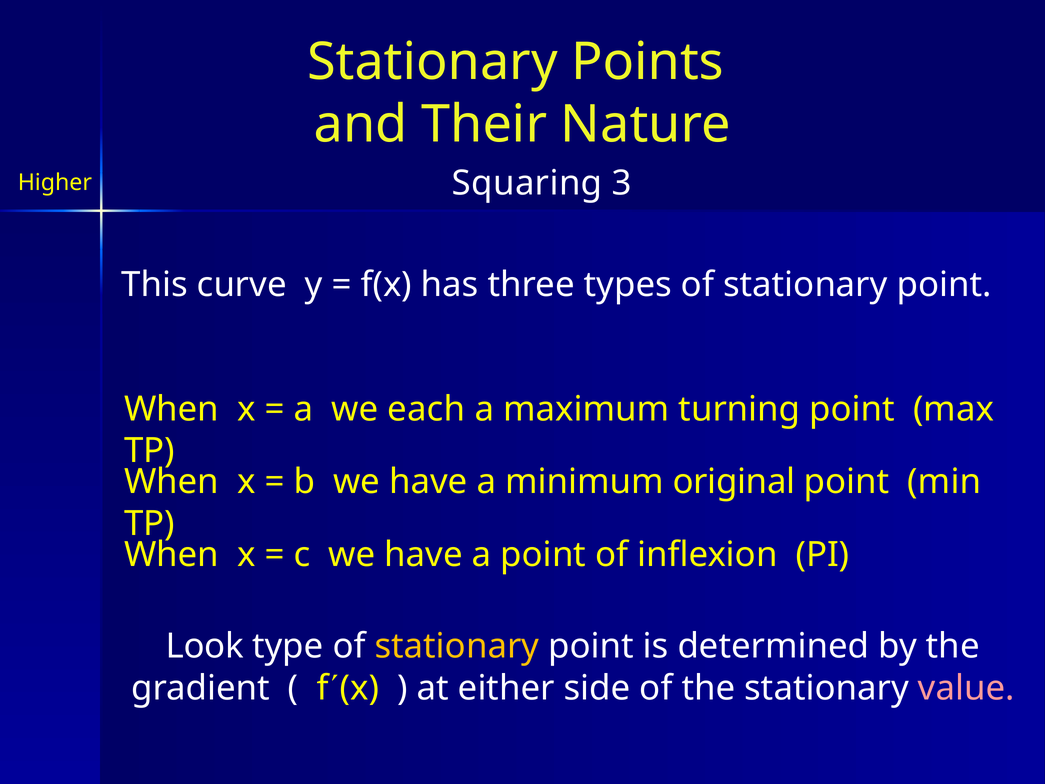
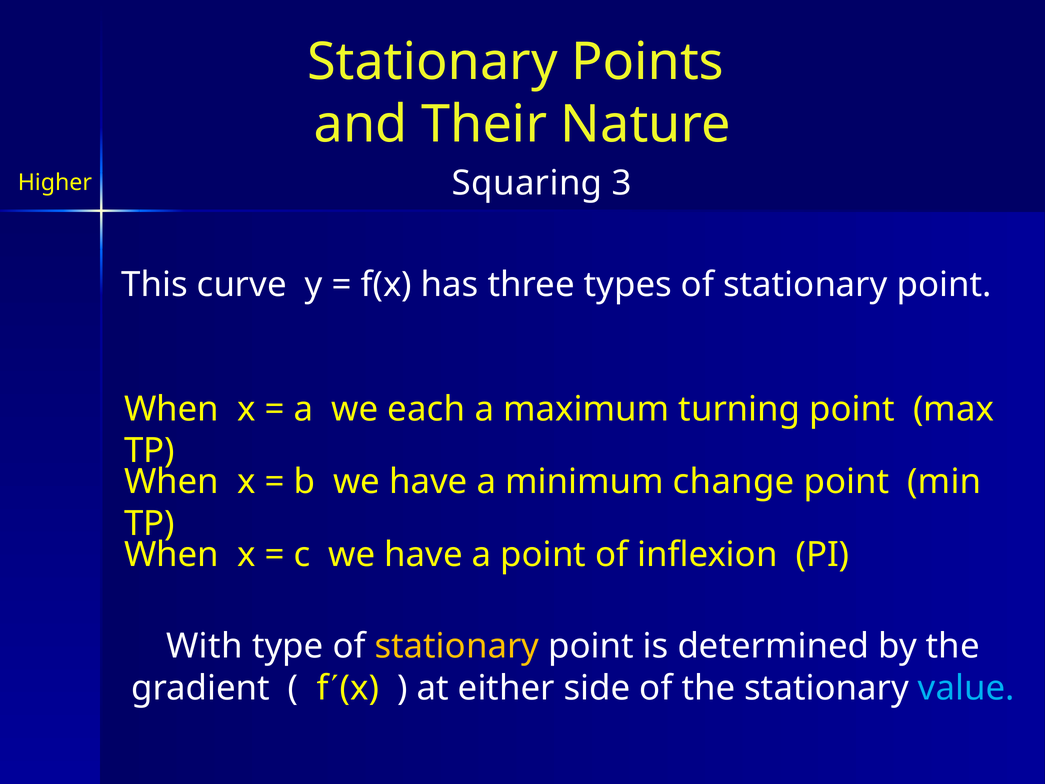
original: original -> change (734, 482)
Look: Look -> With (204, 646)
value colour: pink -> light blue (966, 688)
